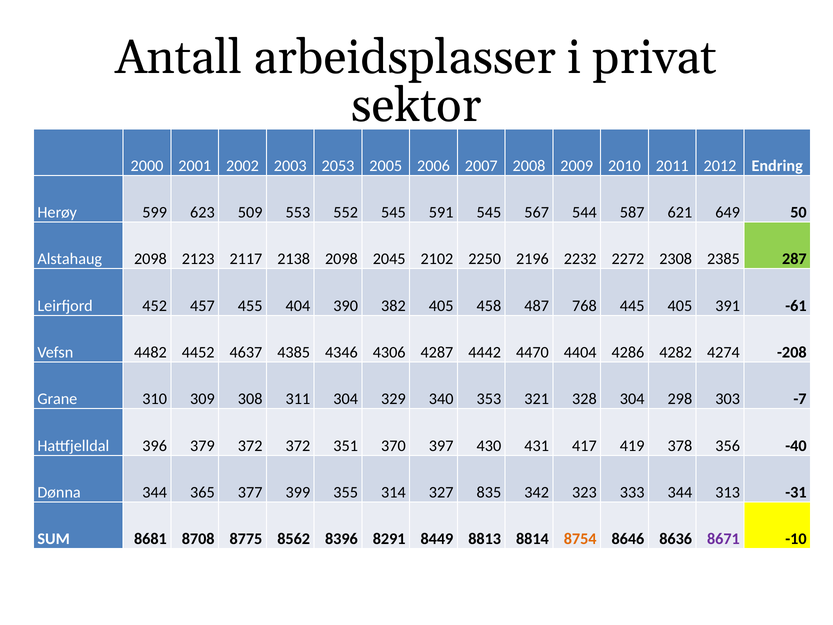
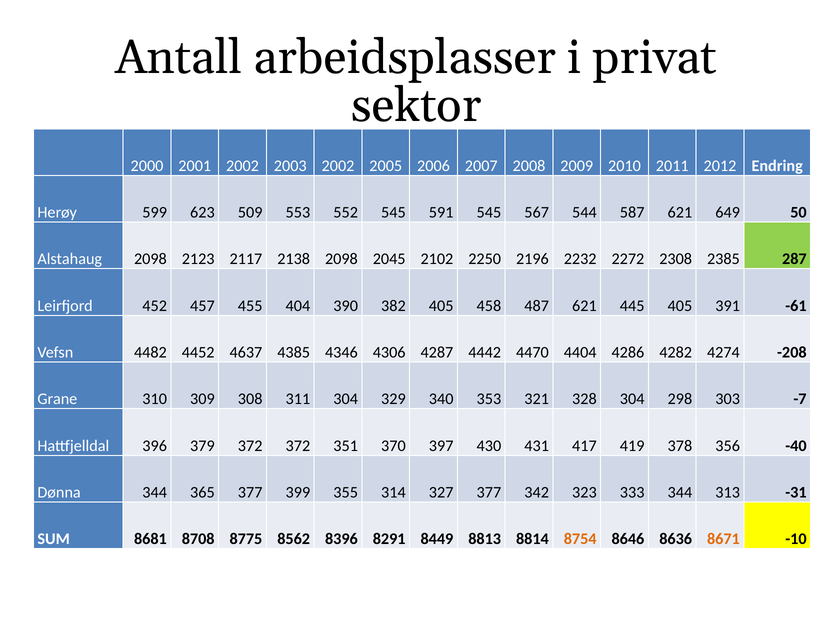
2003 2053: 2053 -> 2002 (338, 166)
487 768: 768 -> 621 (584, 306)
327 835: 835 -> 377 (489, 492)
8671 colour: purple -> orange (723, 539)
